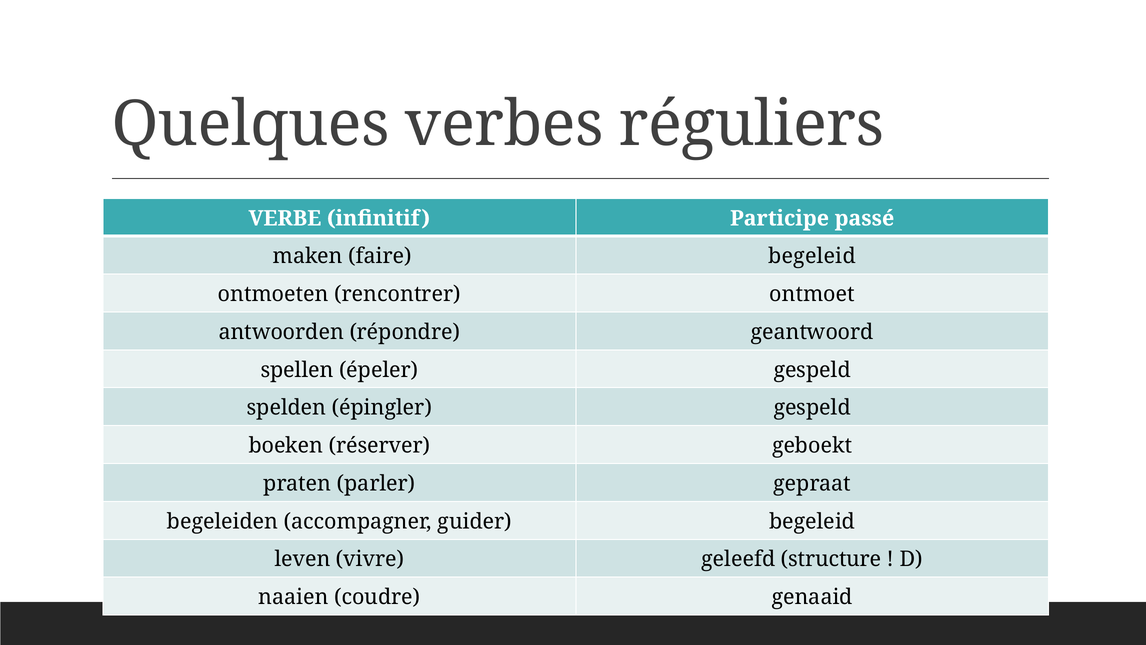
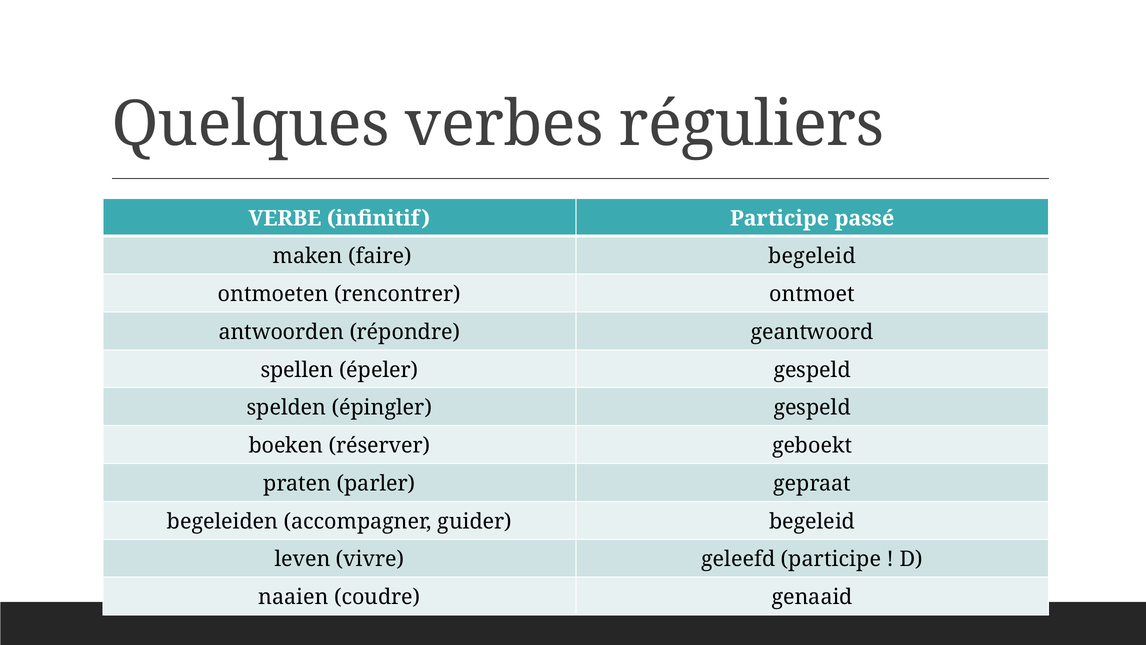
geleefd structure: structure -> participe (831, 559)
